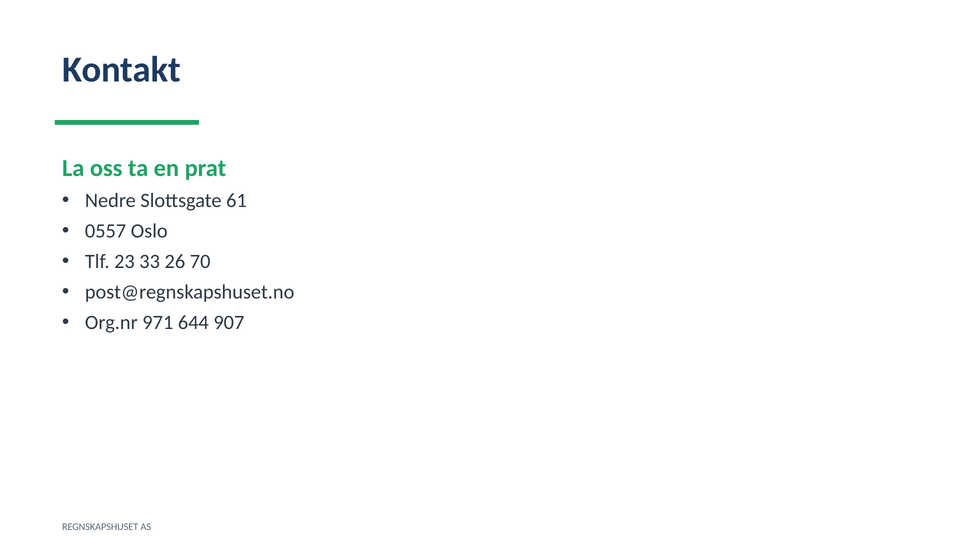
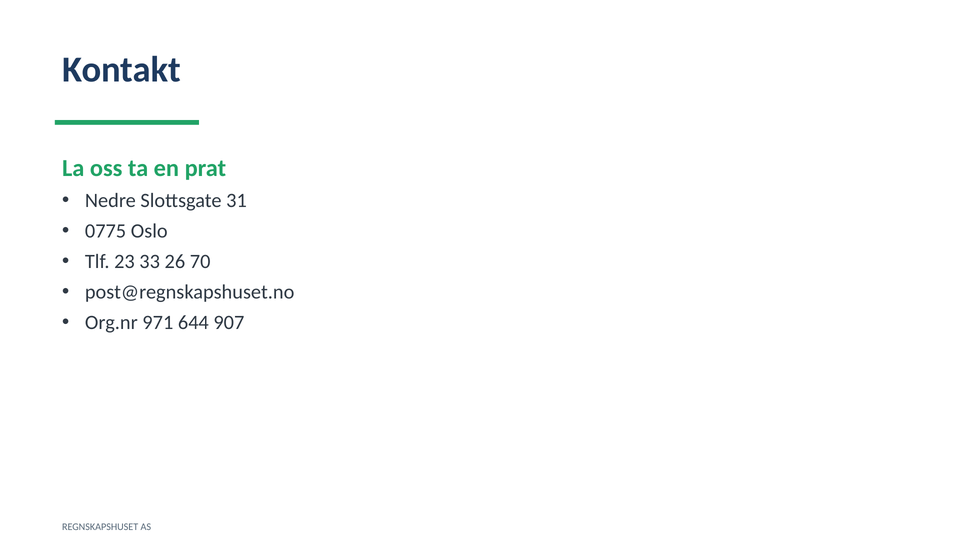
61: 61 -> 31 (237, 201)
0557: 0557 -> 0775 (106, 231)
